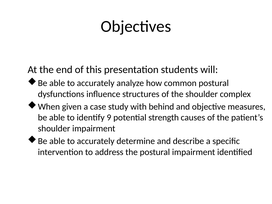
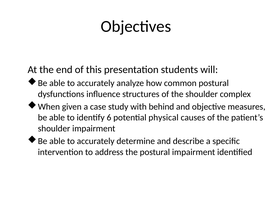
9: 9 -> 6 (109, 118)
strength: strength -> physical (164, 118)
